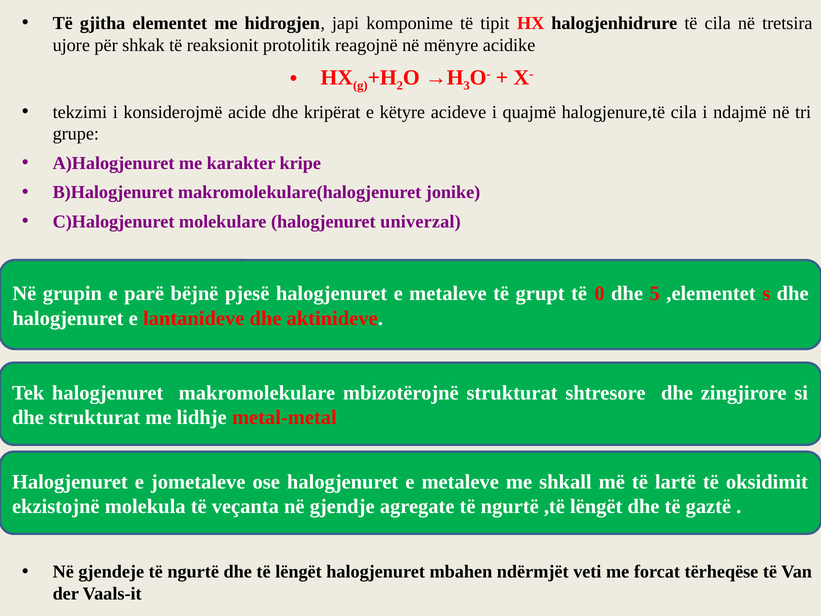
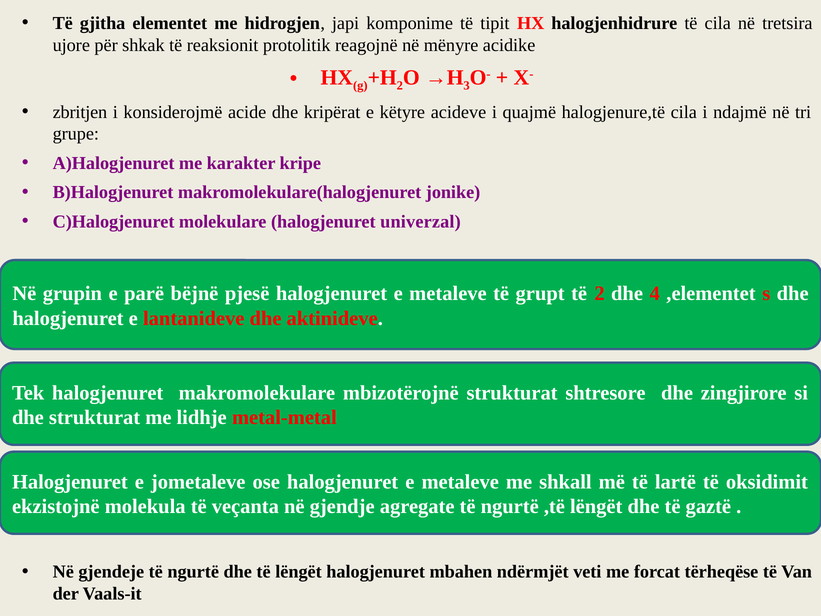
tekzimi: tekzimi -> zbritjen (80, 112)
të 0: 0 -> 2 (600, 294)
5: 5 -> 4 (655, 294)
